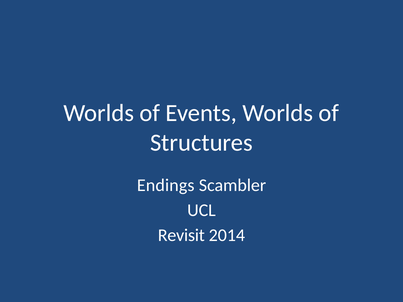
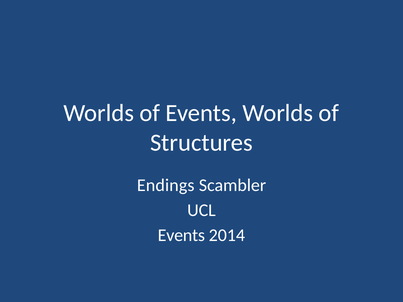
Revisit: Revisit -> Events (181, 235)
